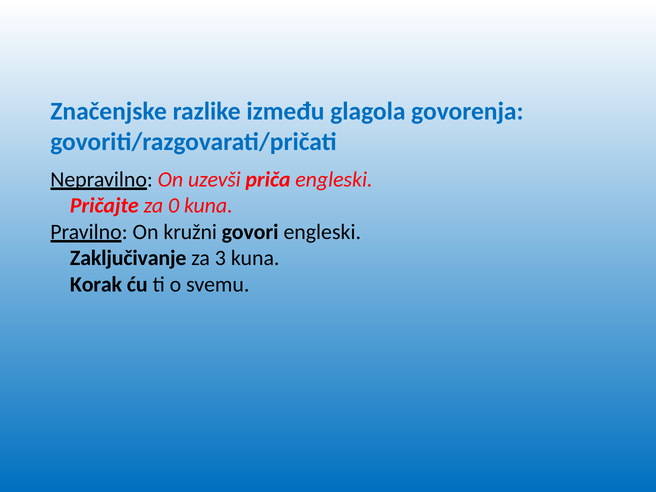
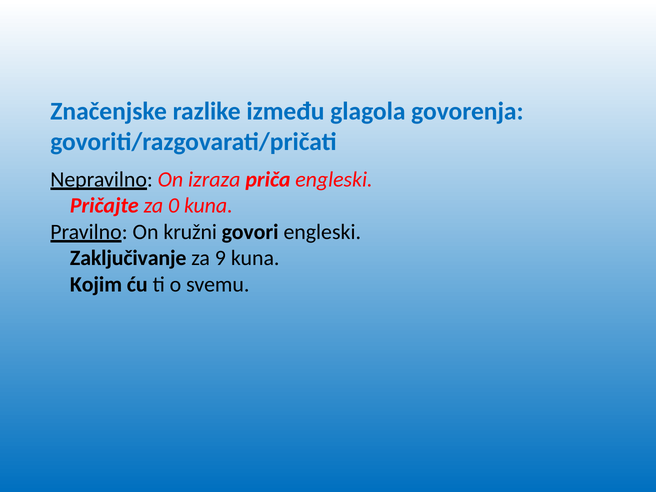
uzevši: uzevši -> izraza (214, 179)
3: 3 -> 9 (220, 258)
Korak: Korak -> Kojim (96, 284)
